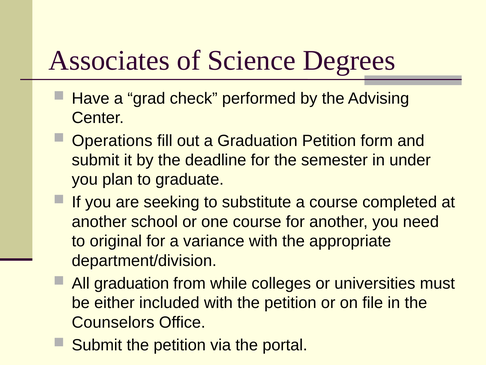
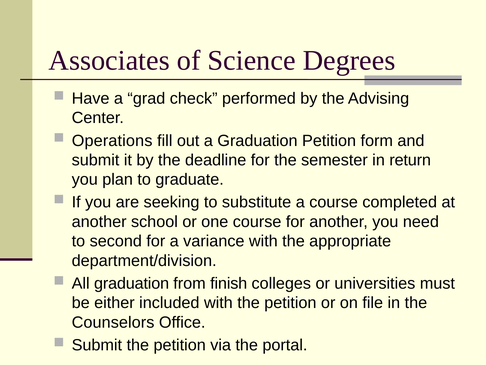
under: under -> return (410, 160)
original: original -> second (116, 241)
while: while -> finish (229, 283)
